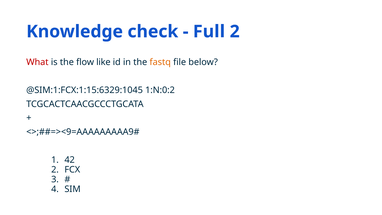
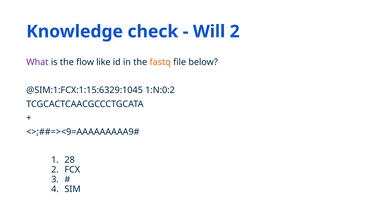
Full: Full -> Will (209, 32)
What colour: red -> purple (37, 62)
42: 42 -> 28 (70, 160)
